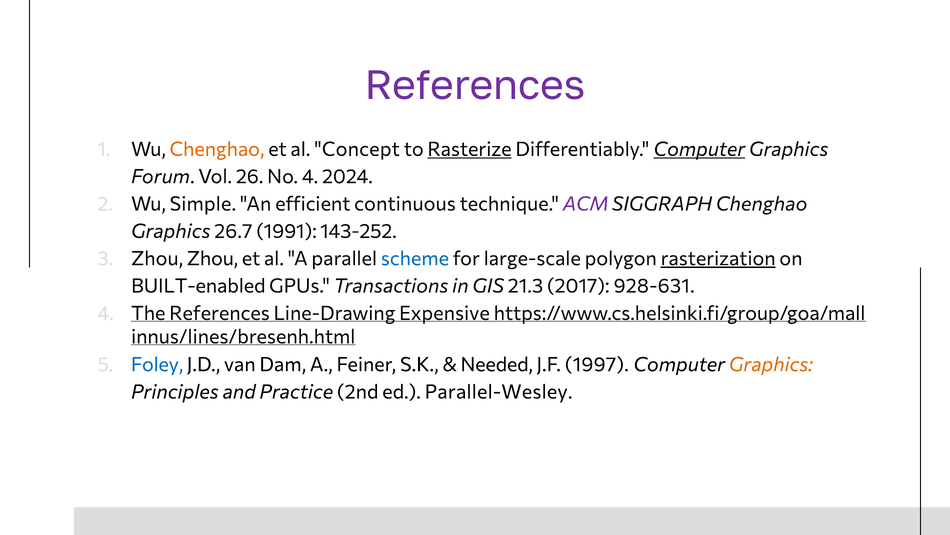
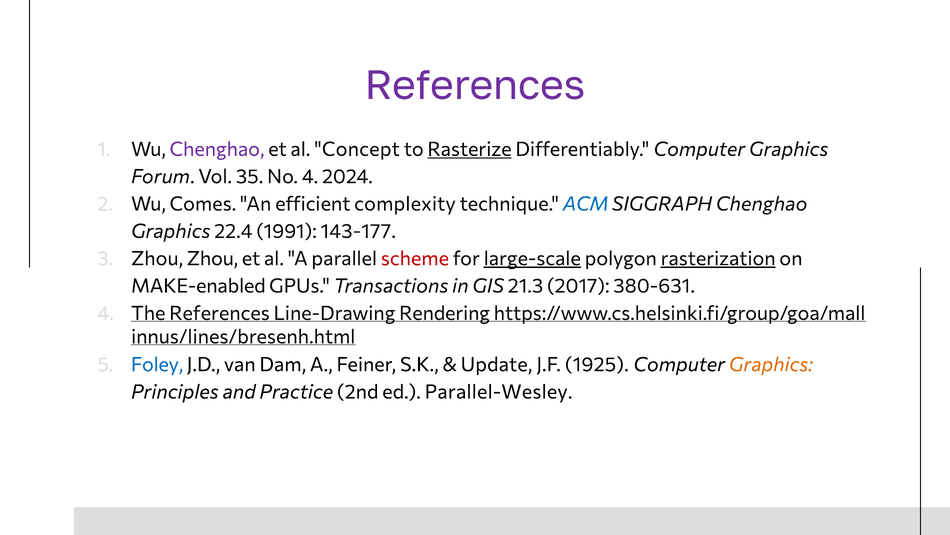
Chenghao colour: orange -> purple (217, 149)
Computer underline: present -> none (699, 149)
26: 26 -> 35 (250, 176)
Simple: Simple -> Comes (203, 204)
continuous: continuous -> complexity (405, 204)
ACM colour: purple -> blue (586, 204)
26.7: 26.7 -> 22.4 (233, 231)
143-252: 143-252 -> 143-177 (358, 231)
scheme colour: blue -> red (415, 258)
large‐scale underline: none -> present (532, 258)
BUILT‐enabled: BUILT‐enabled -> MAKE‐enabled (198, 286)
928-631: 928-631 -> 380-631 (654, 286)
Expensive: Expensive -> Rendering (445, 313)
Needed: Needed -> Update (497, 364)
1997: 1997 -> 1925 (597, 364)
